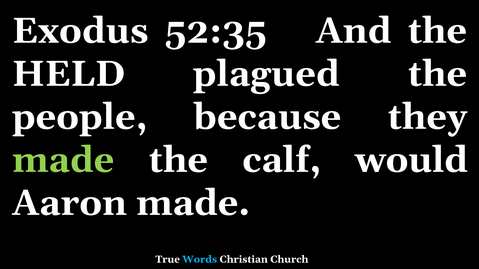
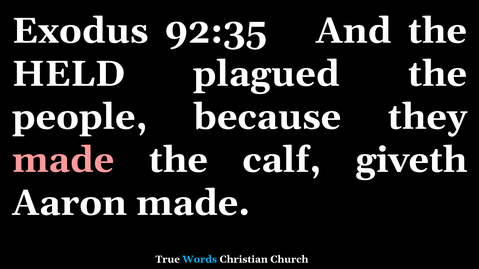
52:35: 52:35 -> 92:35 (216, 31)
made colour: light green -> pink (63, 160)
would: would -> giveth (411, 160)
